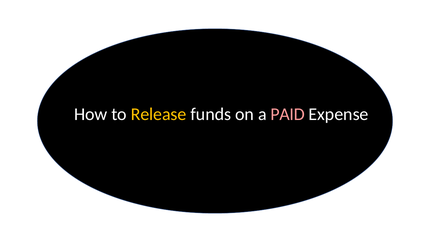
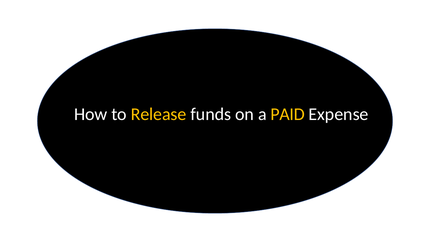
PAID colour: pink -> yellow (288, 114)
